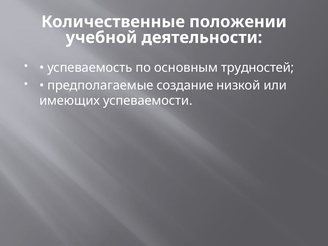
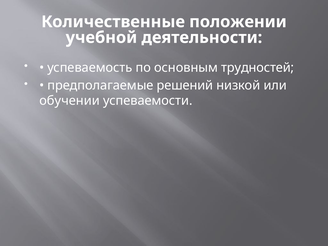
создание: создание -> решений (185, 85)
имеющих: имеющих -> обучении (70, 101)
